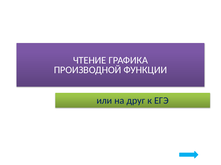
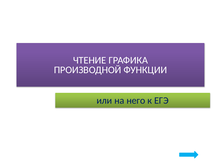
друг: друг -> него (136, 101)
